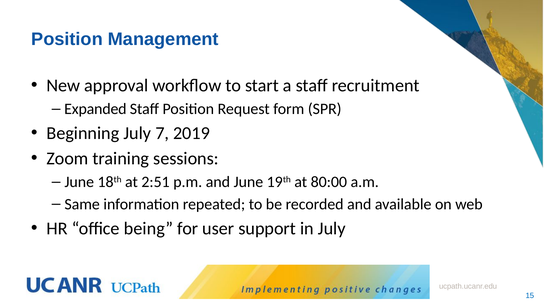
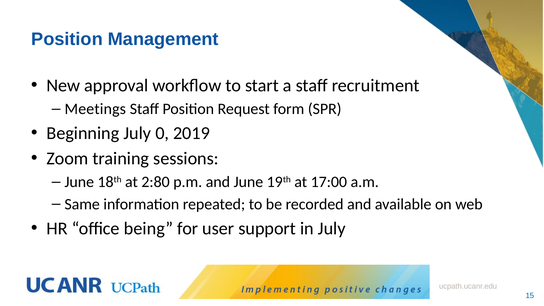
Expanded: Expanded -> Meetings (95, 109)
7: 7 -> 0 (162, 133)
2:51: 2:51 -> 2:80 (156, 182)
80:00: 80:00 -> 17:00 (329, 182)
